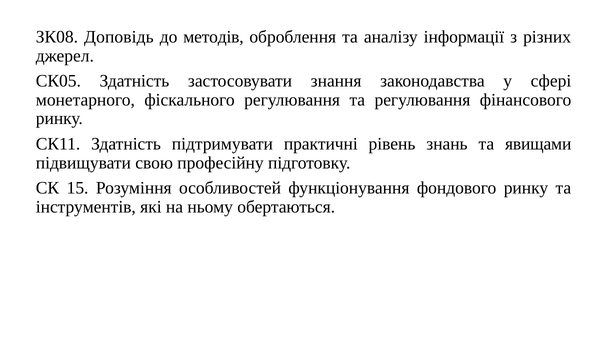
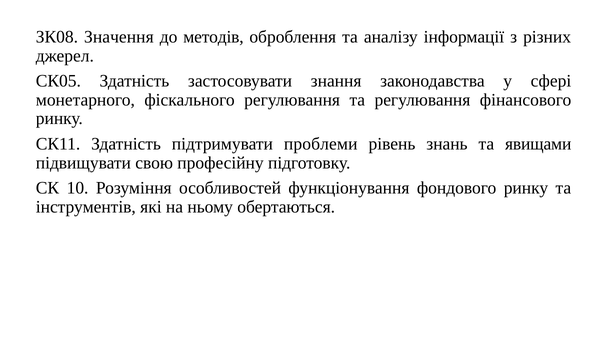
Доповідь: Доповідь -> Значення (119, 37)
практичні: практичні -> проблеми (321, 144)
15: 15 -> 10 (78, 188)
